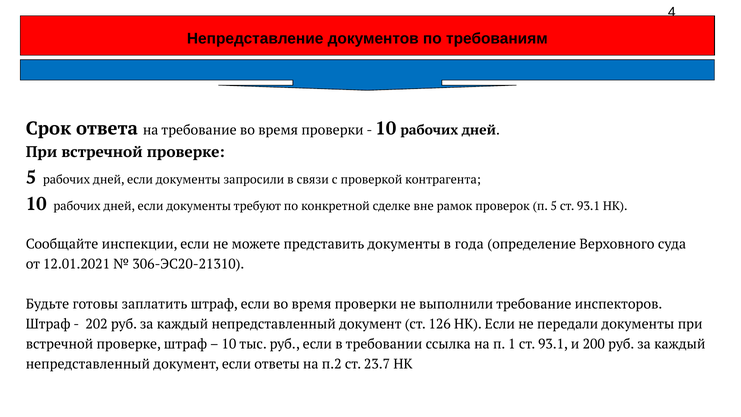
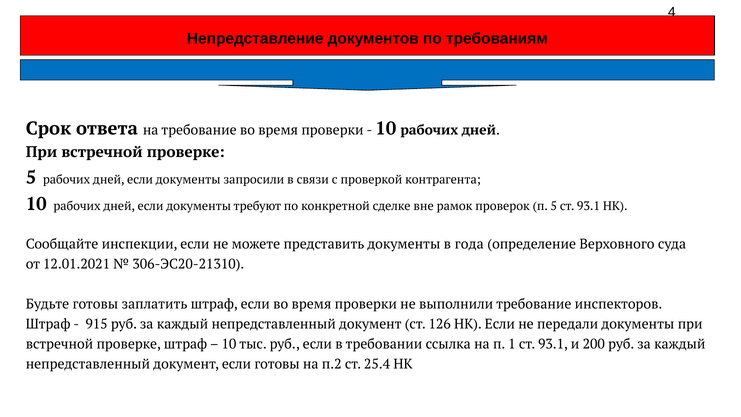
202: 202 -> 915 (96, 324)
если ответы: ответы -> готовы (277, 364)
23.7: 23.7 -> 25.4 (377, 364)
